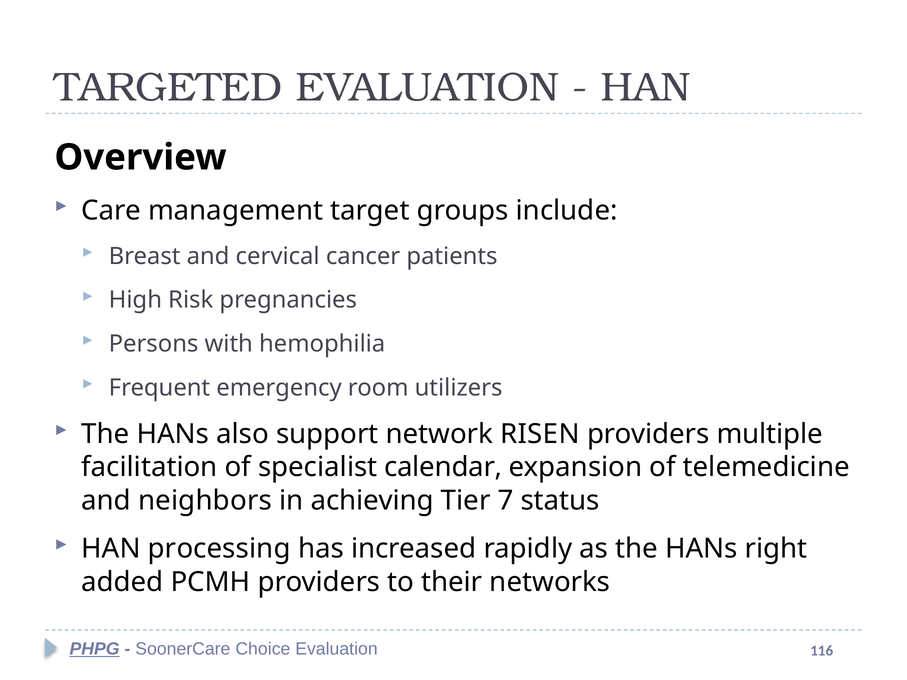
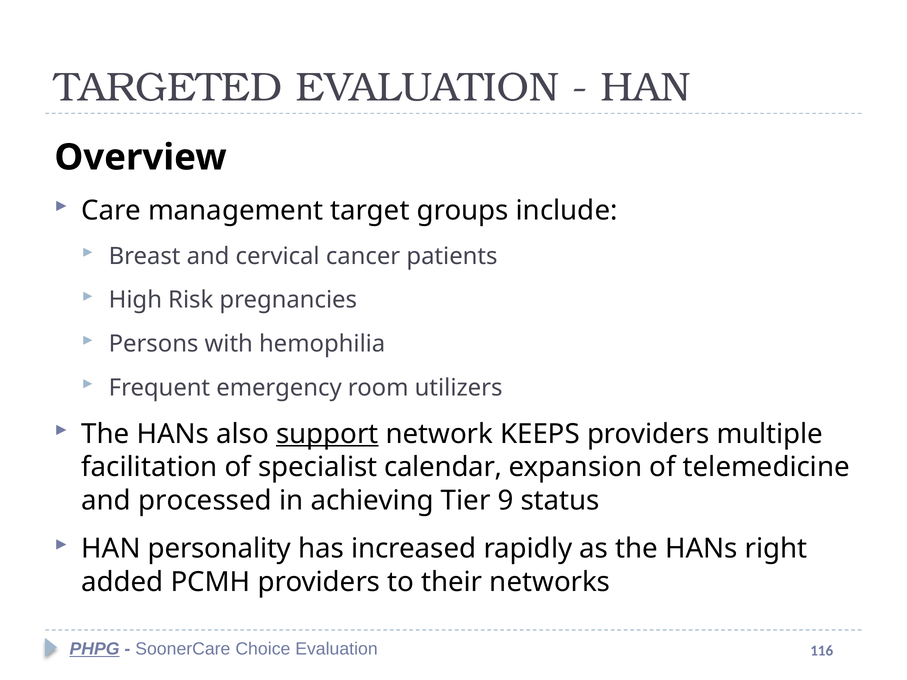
support underline: none -> present (327, 434)
RISEN: RISEN -> KEEPS (540, 434)
neighbors: neighbors -> processed (205, 501)
7: 7 -> 9 (506, 501)
processing: processing -> personality (219, 549)
